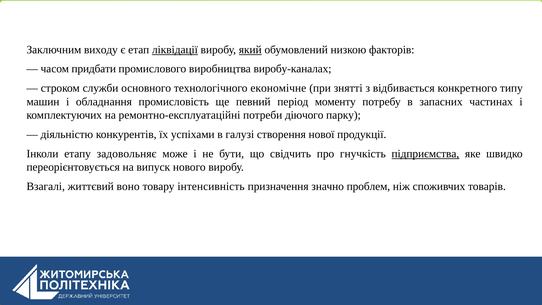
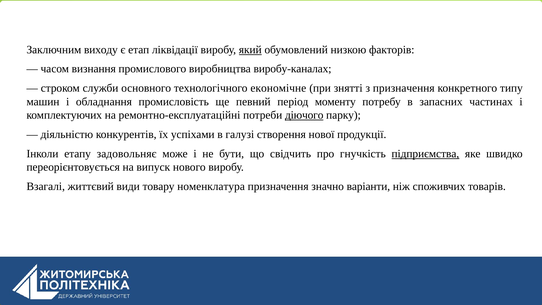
ліквідації underline: present -> none (175, 50)
придбати: придбати -> визнання (94, 69)
з відбивається: відбивається -> призначення (404, 88)
діючого underline: none -> present (304, 115)
воно: воно -> види (128, 186)
інтенсивність: інтенсивність -> номенклатура (211, 186)
проблем: проблем -> варіанти (368, 186)
